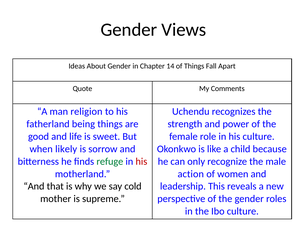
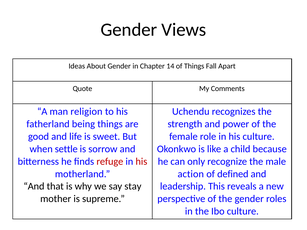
likely: likely -> settle (66, 149)
refuge colour: green -> red (110, 162)
women: women -> defined (233, 174)
cold: cold -> stay (133, 187)
